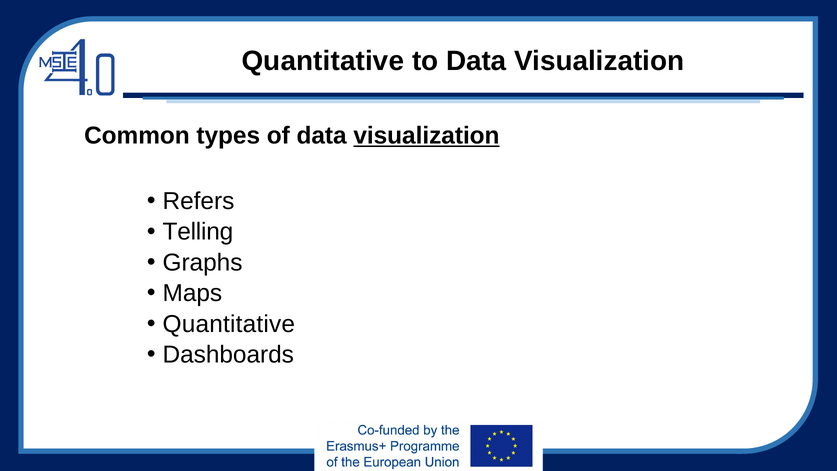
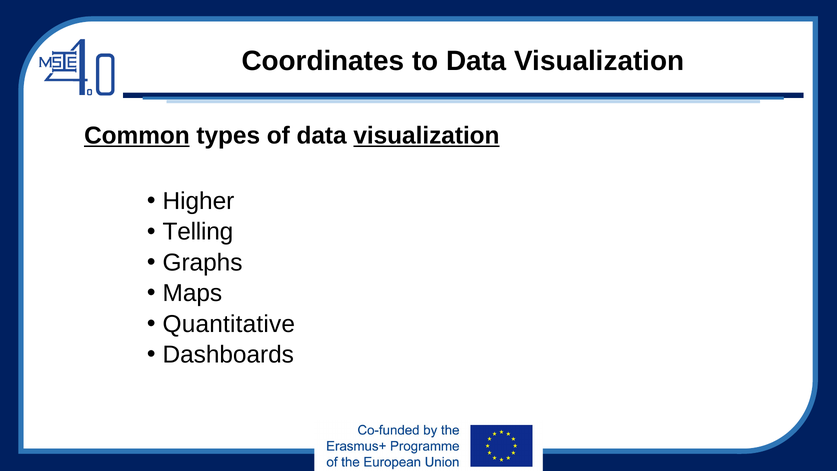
Quantitative: Quantitative -> Coordinates (323, 61)
Common underline: none -> present (137, 135)
Refers: Refers -> Higher (198, 201)
